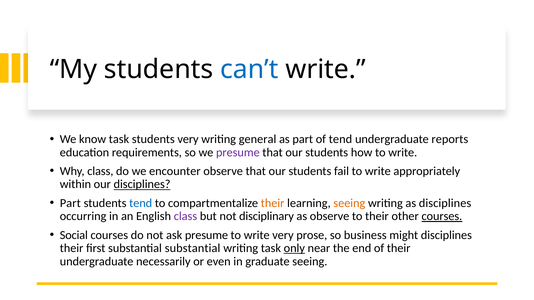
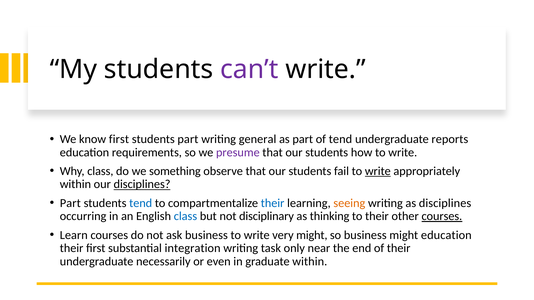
can’t colour: blue -> purple (249, 69)
know task: task -> first (119, 139)
students very: very -> part (188, 139)
encounter: encounter -> something (175, 171)
write underline: none -> present (378, 171)
their colour: orange -> blue (273, 203)
class colour: purple -> blue (185, 217)
as observe: observe -> thinking (330, 217)
Social: Social -> Learn (74, 235)
ask presume: presume -> business (206, 235)
very prose: prose -> might (312, 235)
might disciplines: disciplines -> education (446, 235)
substantial substantial: substantial -> integration (193, 248)
only underline: present -> none (294, 248)
graduate seeing: seeing -> within (310, 262)
